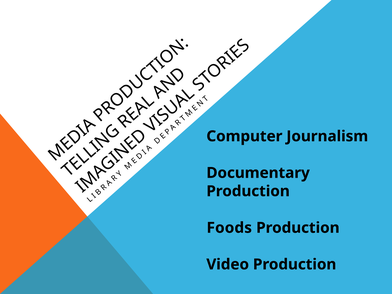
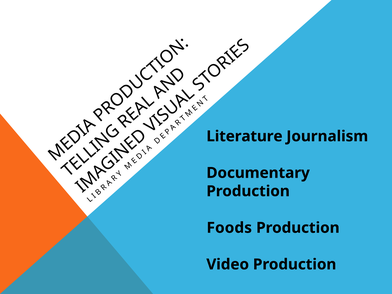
Computer: Computer -> Literature (244, 136)
